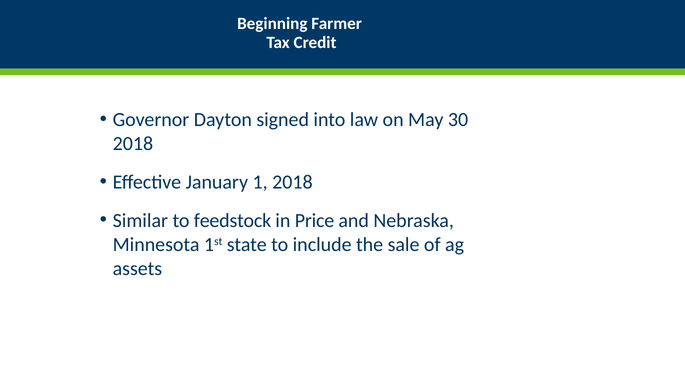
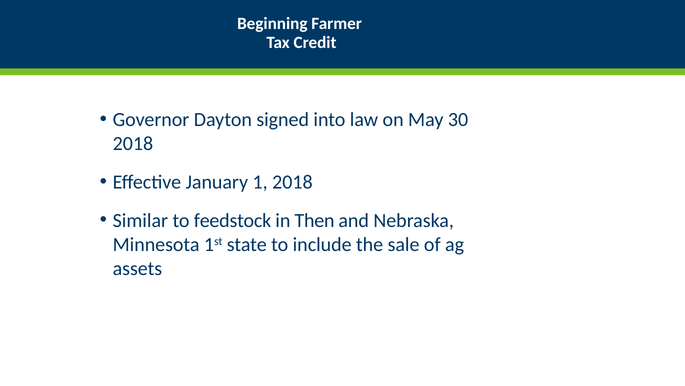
Price: Price -> Then (315, 220)
